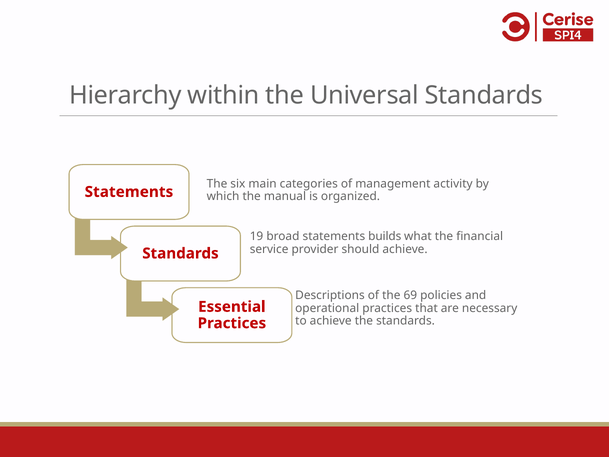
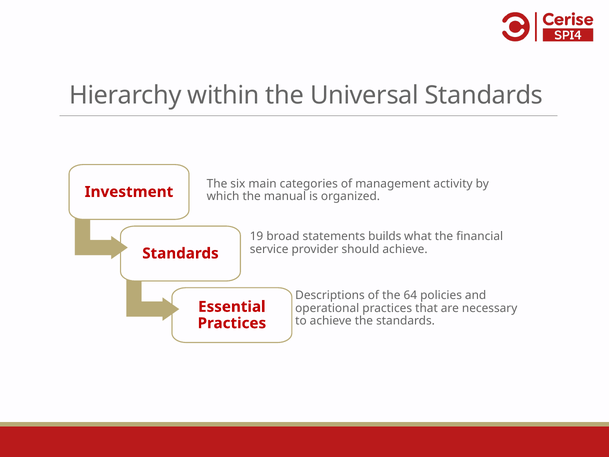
Statements: Statements -> Investment (129, 192)
69: 69 -> 64 (410, 295)
